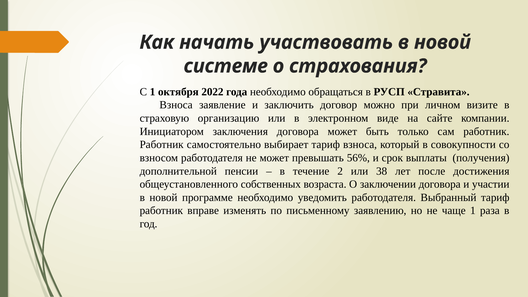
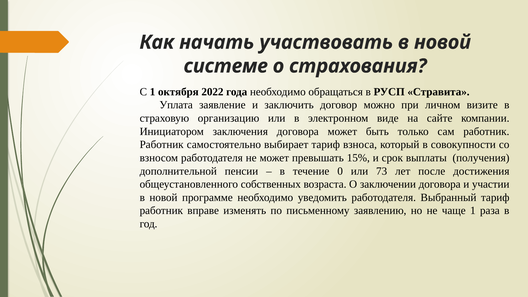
Взноса: Взноса -> Уплата (176, 105)
56%: 56% -> 15% (358, 158)
2: 2 -> 0 (340, 171)
38: 38 -> 73 (382, 171)
